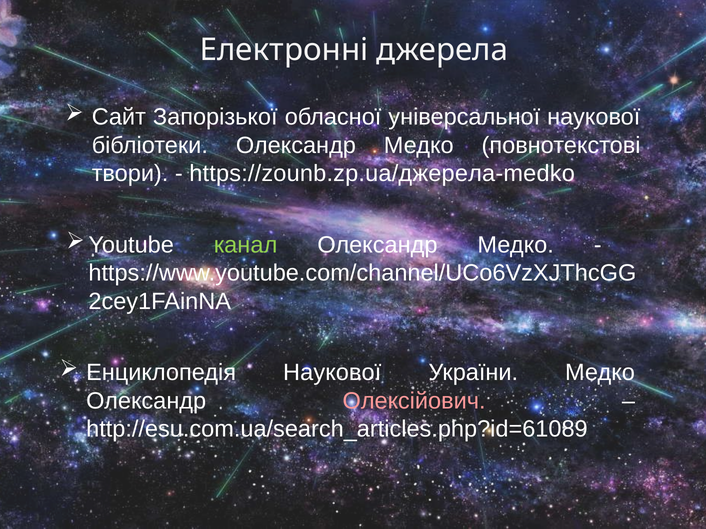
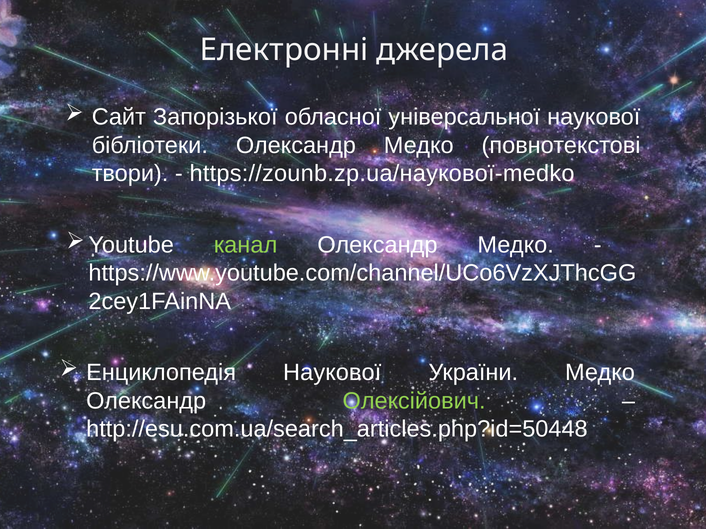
https://zounb.zp.ua/джерела-medko: https://zounb.zp.ua/джерела-medko -> https://zounb.zp.ua/наукової-medko (382, 174)
Олексійович colour: pink -> light green (414, 401)
http://esu.com.ua/search_articles.php?id=61089: http://esu.com.ua/search_articles.php?id=61089 -> http://esu.com.ua/search_articles.php?id=50448 (337, 429)
